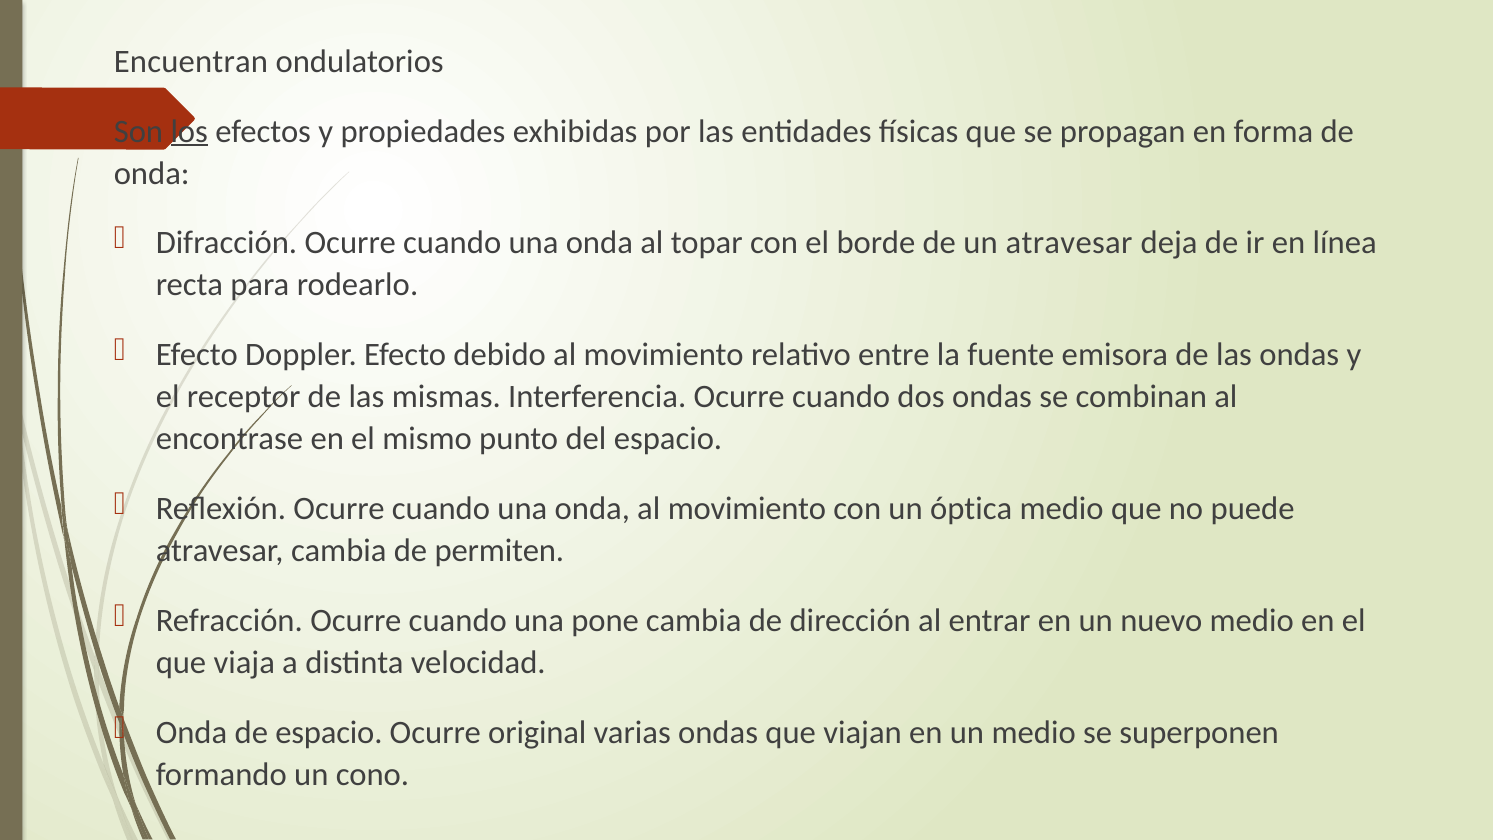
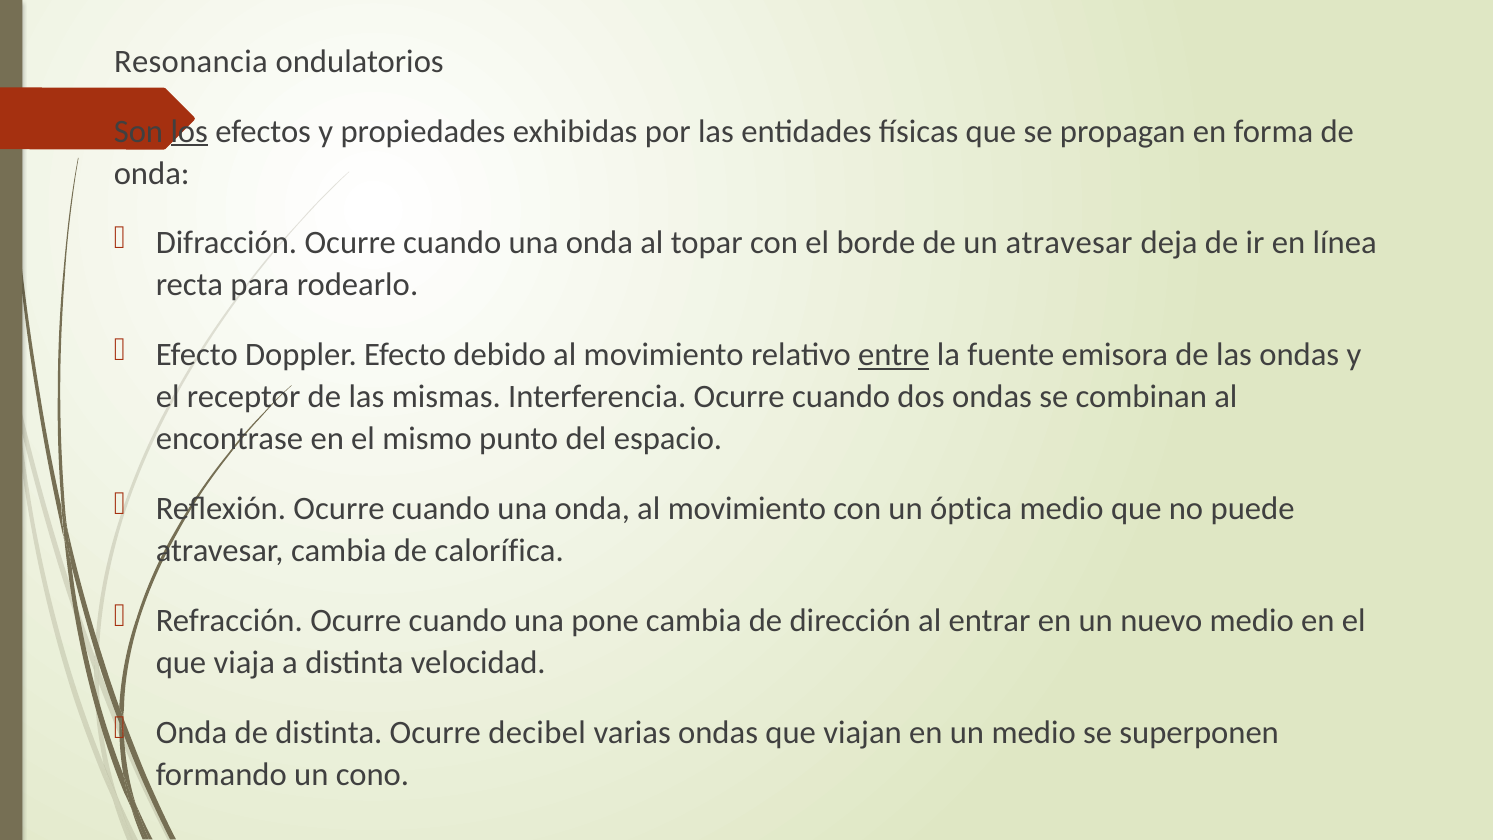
Encuentran: Encuentran -> Resonancia (191, 61)
entre underline: none -> present (894, 355)
permiten: permiten -> calorífica (499, 551)
de espacio: espacio -> distinta (329, 732)
original: original -> decibel (537, 732)
